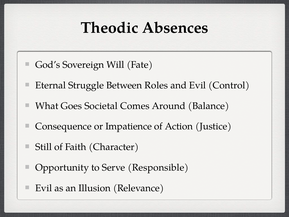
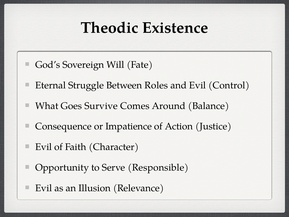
Absences: Absences -> Existence (175, 28)
Societal: Societal -> Survive (101, 106)
Still: Still -> Evil (44, 147)
